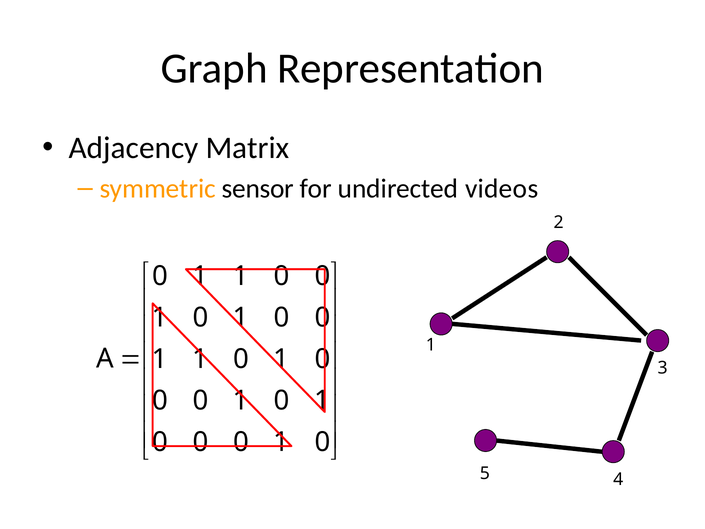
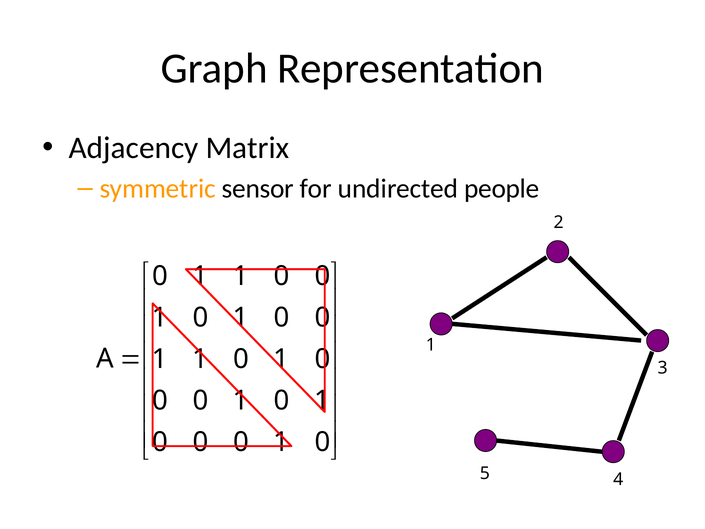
videos: videos -> people (502, 188)
